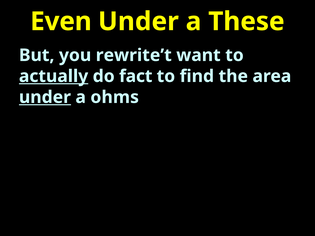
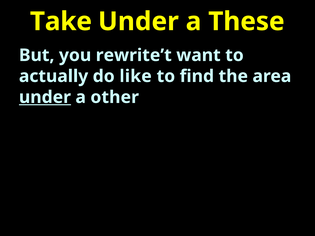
Even: Even -> Take (61, 22)
actually underline: present -> none (54, 76)
fact: fact -> like (136, 76)
ohms: ohms -> other (115, 97)
